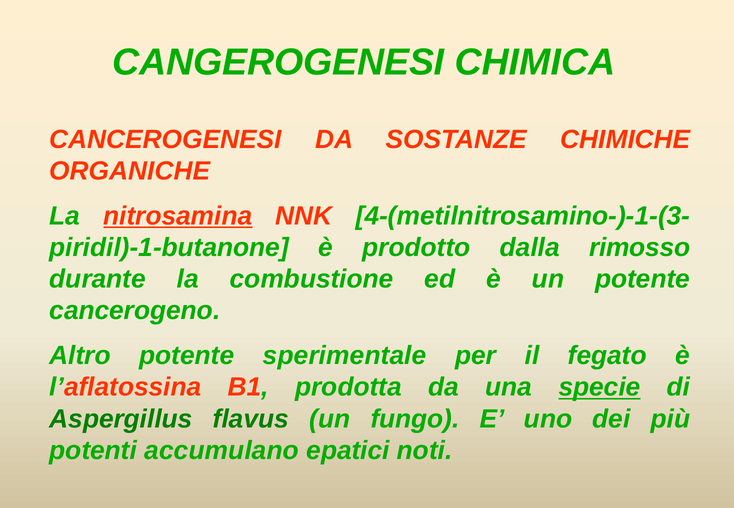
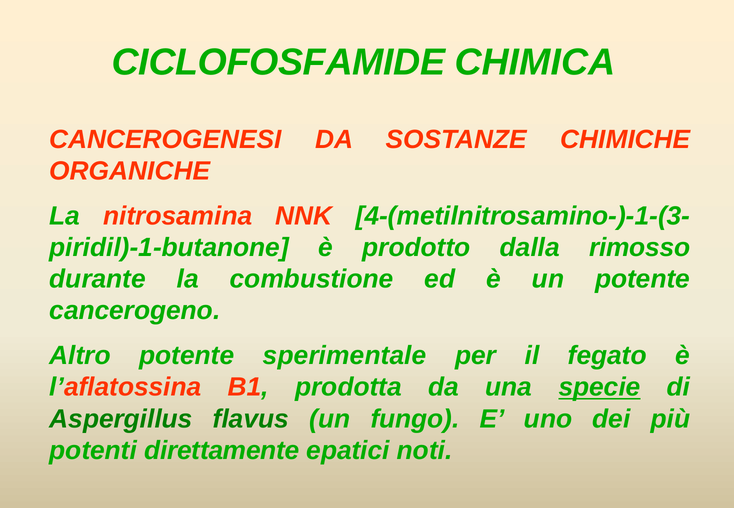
CANGEROGENESI: CANGEROGENESI -> CICLOFOSFAMIDE (278, 62)
nitrosamina underline: present -> none (178, 216)
accumulano: accumulano -> direttamente (222, 451)
